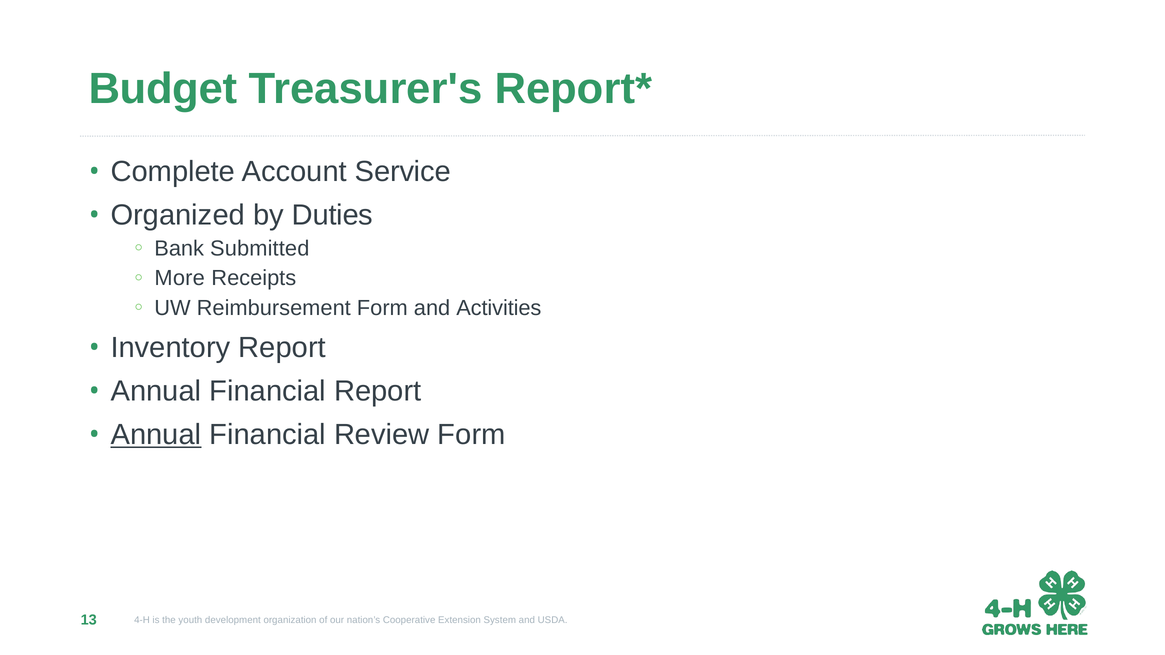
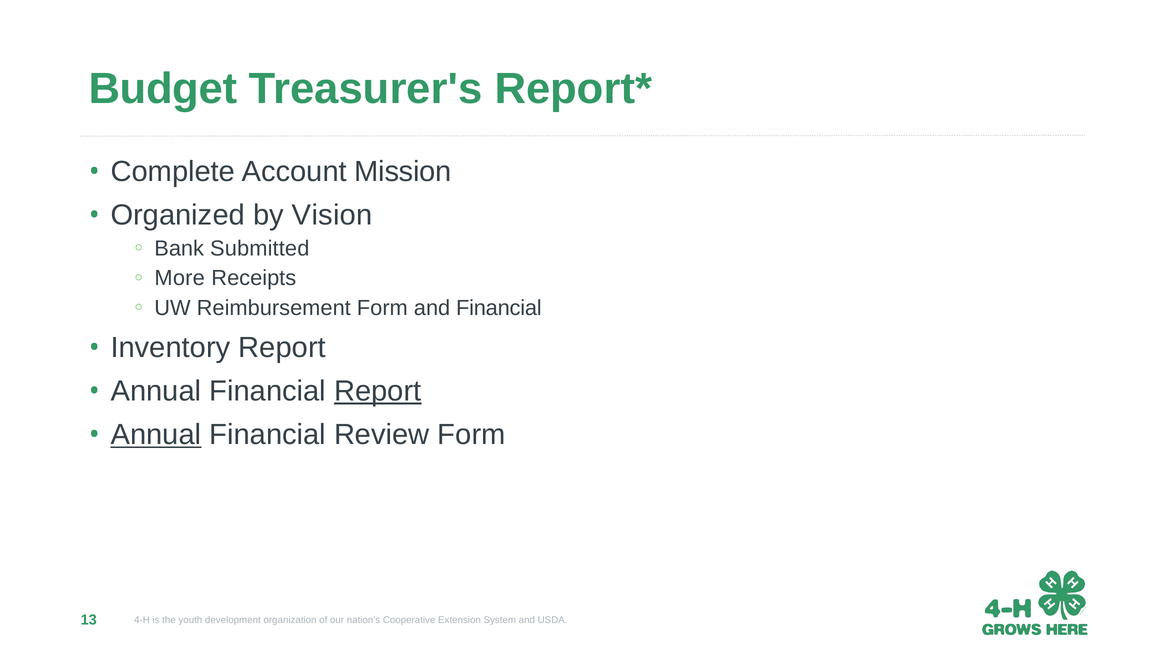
Service: Service -> Mission (403, 172)
Duties: Duties -> Vision (332, 215)
and Activities: Activities -> Financial (499, 308)
Report underline: none -> present (378, 391)
